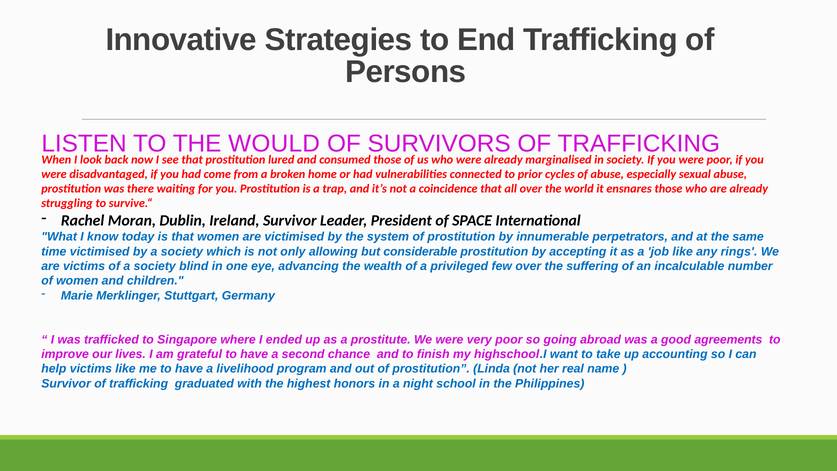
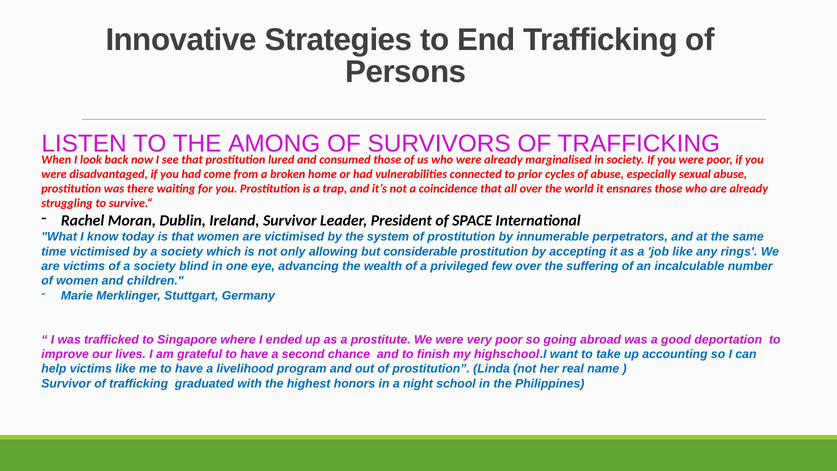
WOULD: WOULD -> AMONG (274, 144)
agreements: agreements -> deportation (728, 339)
